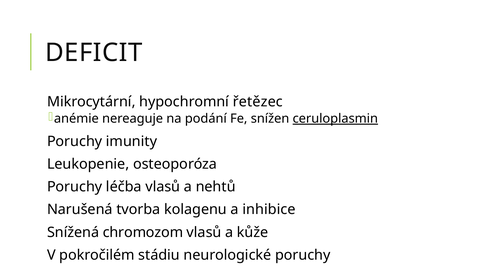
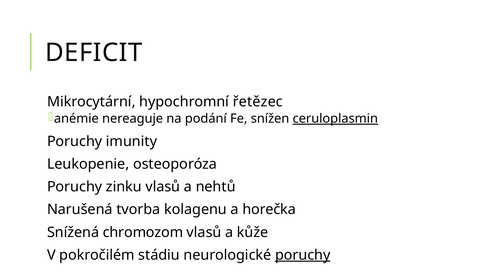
léčba: léčba -> zinku (124, 187)
inhibice: inhibice -> horečka (269, 210)
poruchy underline: none -> present (303, 255)
